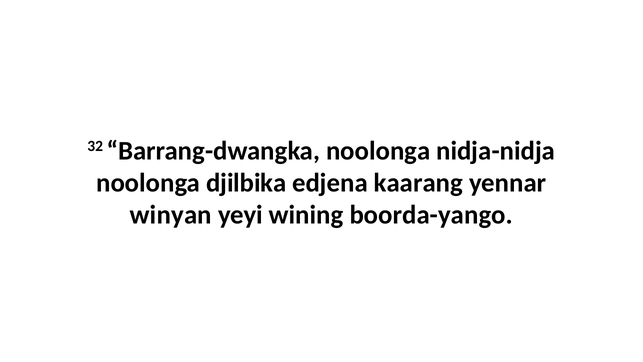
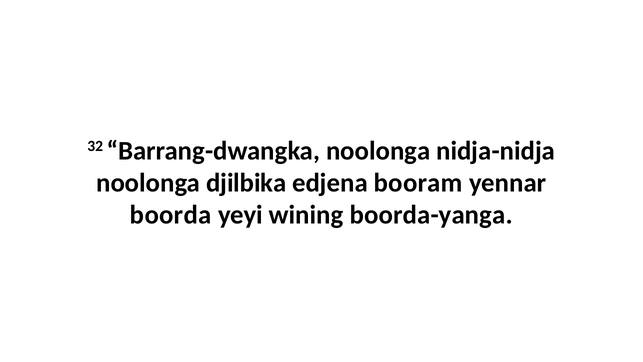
kaarang: kaarang -> booram (418, 183)
winyan: winyan -> boorda (171, 215)
boorda-yango: boorda-yango -> boorda-yanga (431, 215)
